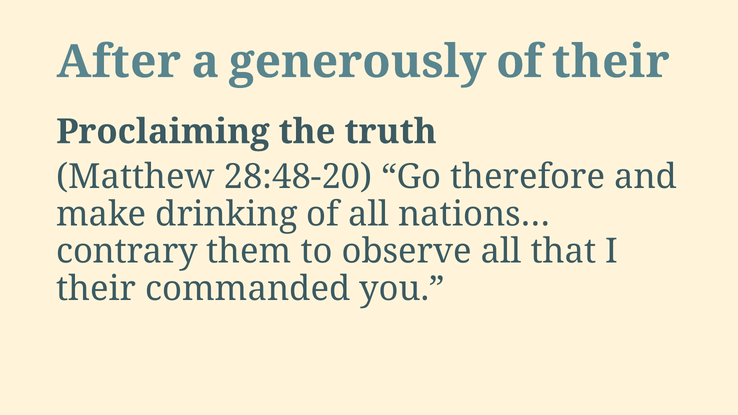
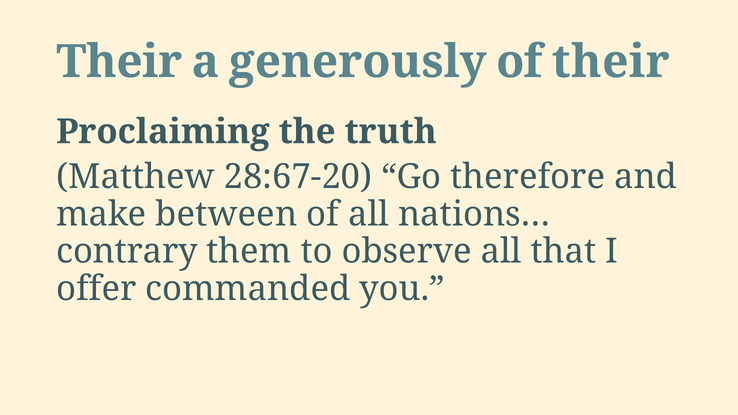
After: After -> Their (119, 62)
28:48-20: 28:48-20 -> 28:67-20 (298, 177)
drinking: drinking -> between (226, 214)
their: their -> offer (96, 289)
